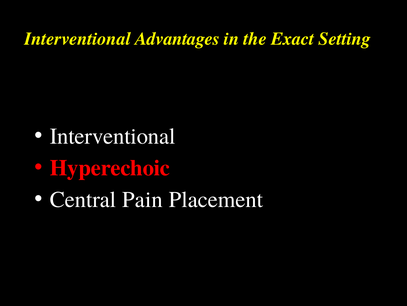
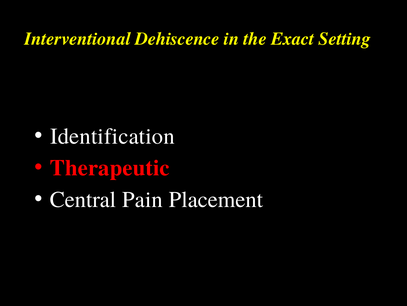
Advantages: Advantages -> Dehiscence (177, 39)
Interventional: Interventional -> Identification (112, 136)
Hyperechoic: Hyperechoic -> Therapeutic (110, 168)
